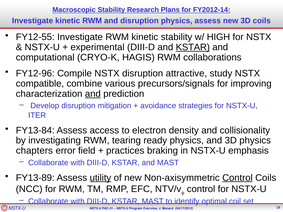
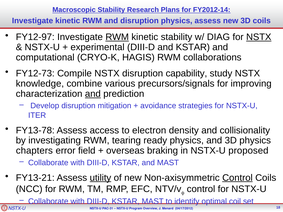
FY12-55: FY12-55 -> FY12-97 (35, 37)
RWM underline: none -> present (117, 37)
HIGH: HIGH -> DIAG (218, 37)
NSTX underline: none -> present (259, 37)
KSTAR underline: present -> none (193, 47)
FY12-96: FY12-96 -> FY12-73 (35, 74)
attractive: attractive -> capability (186, 74)
compatible: compatible -> knowledge (40, 84)
FY13-84: FY13-84 -> FY13-78 (35, 130)
practices: practices -> overseas (125, 151)
emphasis: emphasis -> proposed (248, 151)
FY13-89: FY13-89 -> FY13-21 (35, 178)
